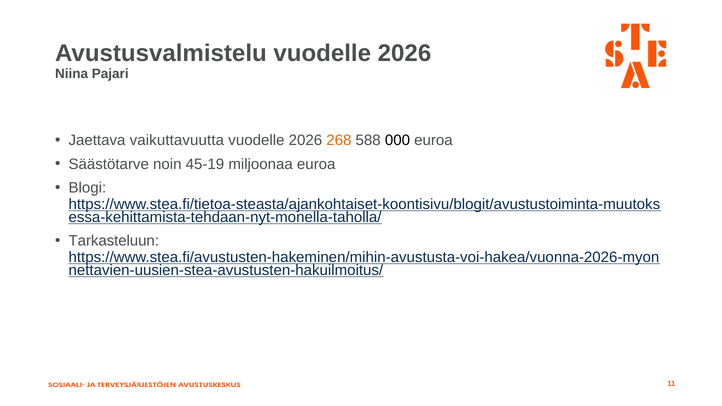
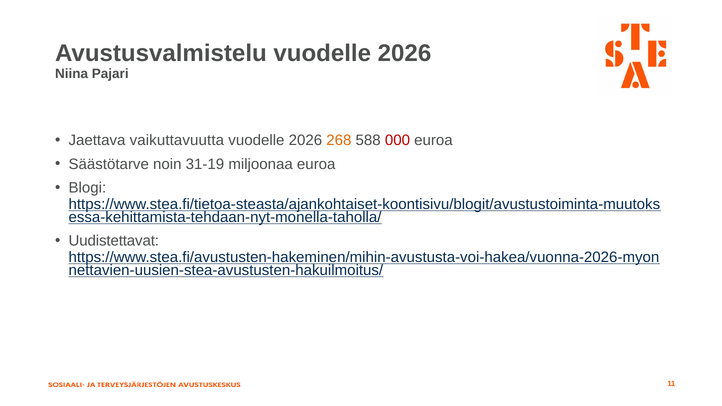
000 colour: black -> red (397, 140)
45-19: 45-19 -> 31-19 (205, 164)
Tarkasteluun: Tarkasteluun -> Uudistettavat (114, 241)
